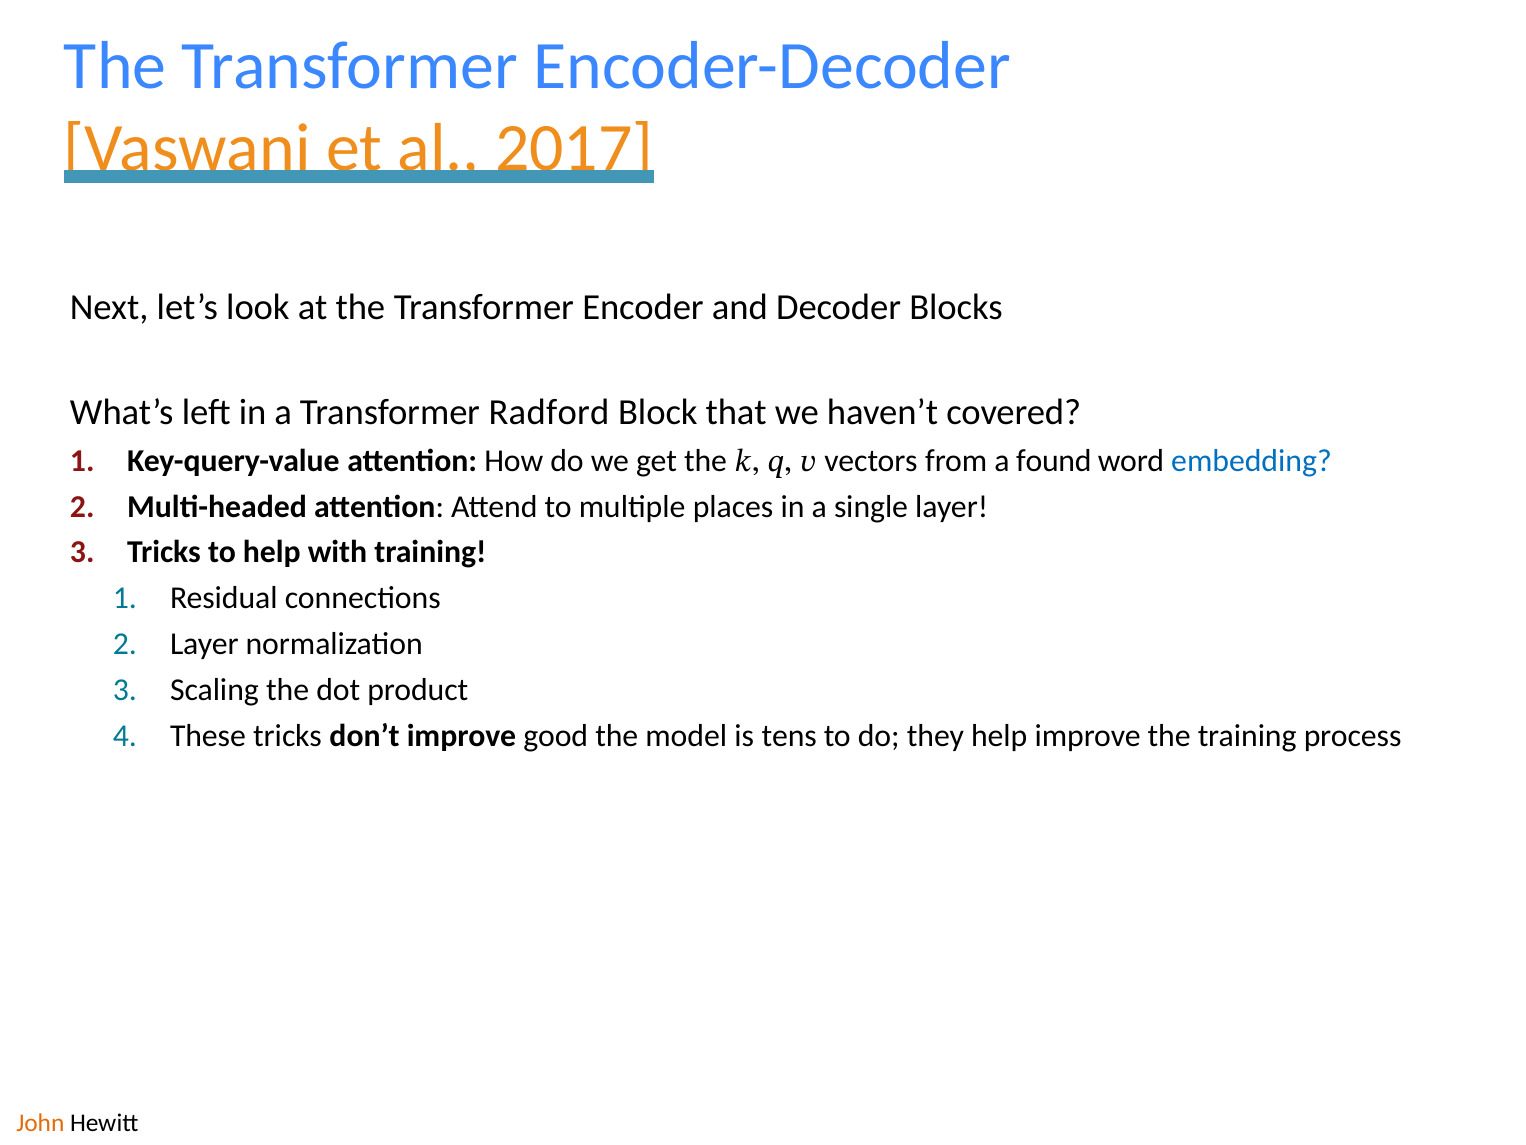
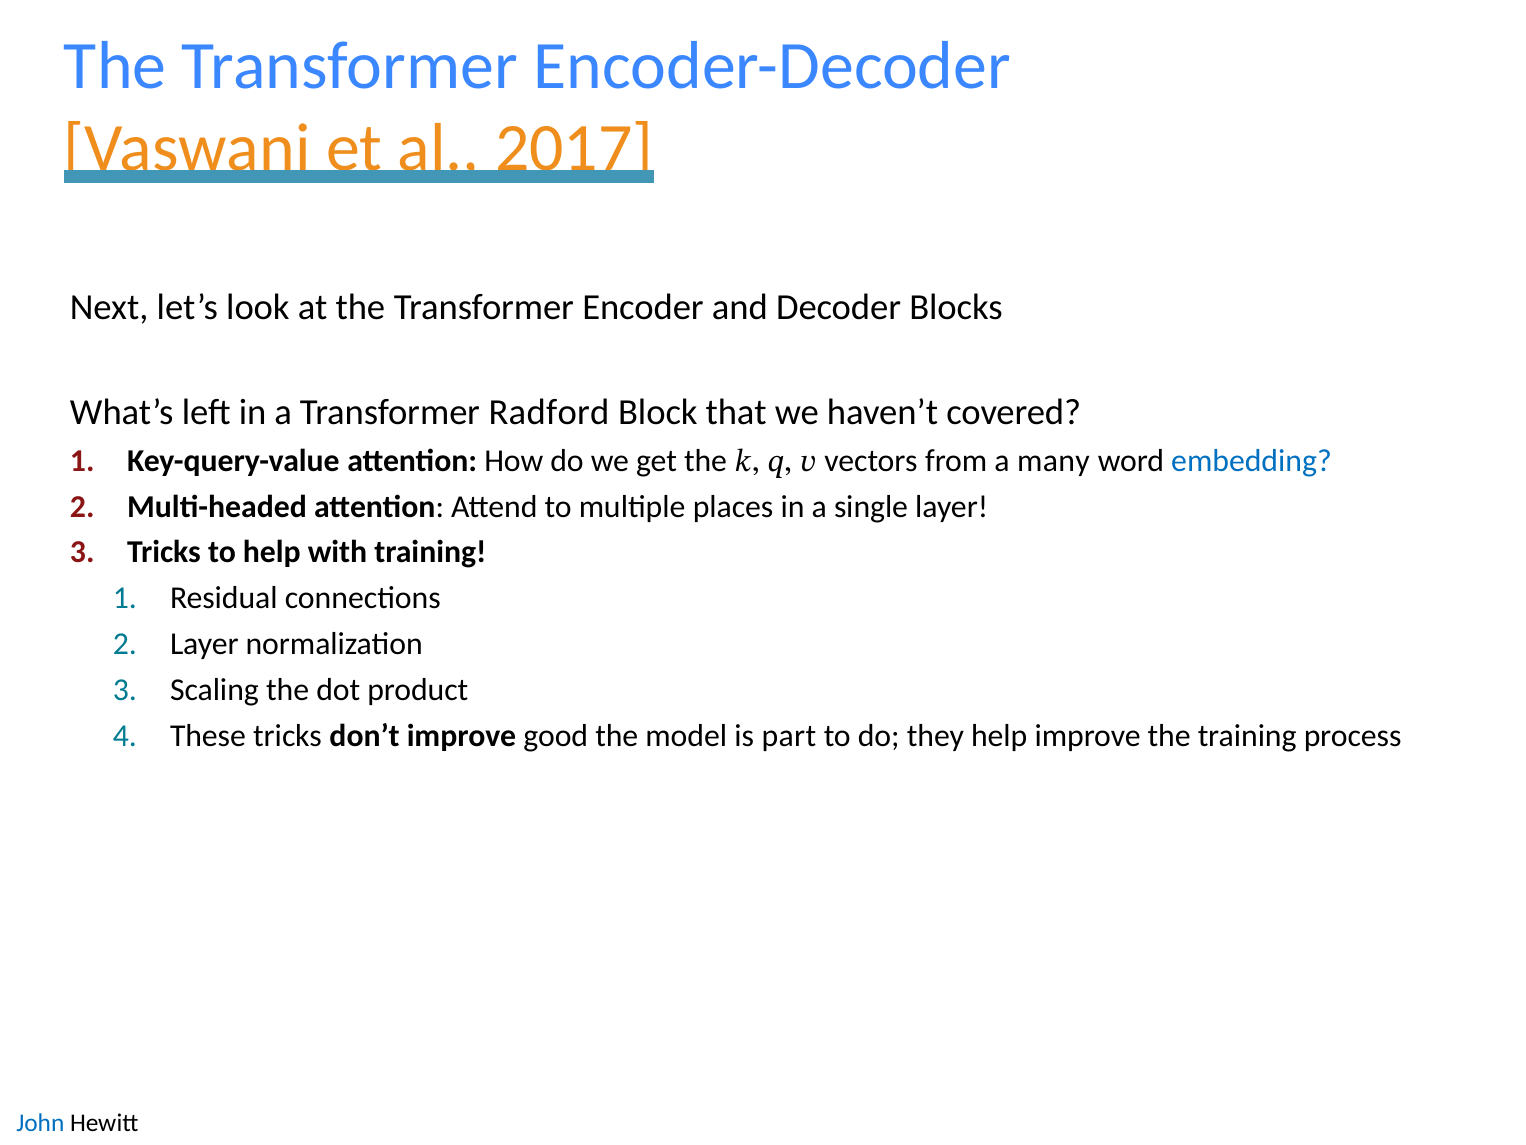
found: found -> many (1054, 461)
tens: tens -> part (789, 735)
John colour: orange -> blue (40, 1123)
